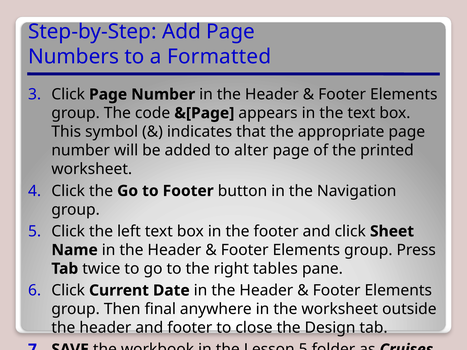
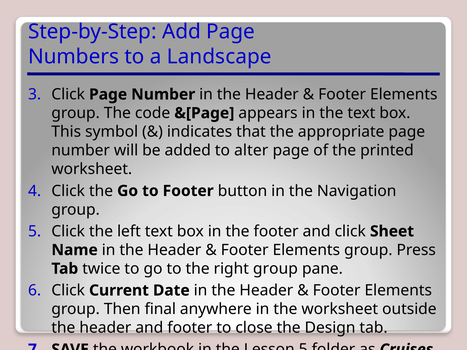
Formatted: Formatted -> Landscape (219, 57)
right tables: tables -> group (275, 269)
